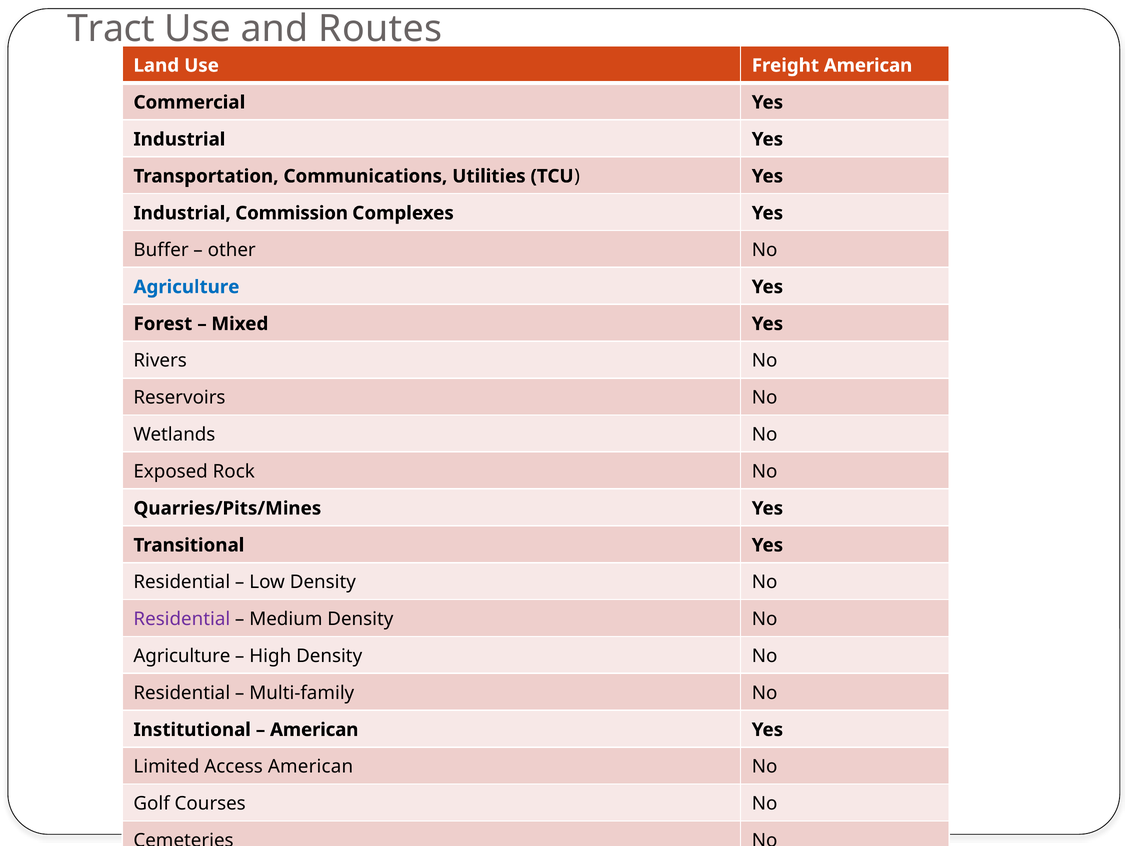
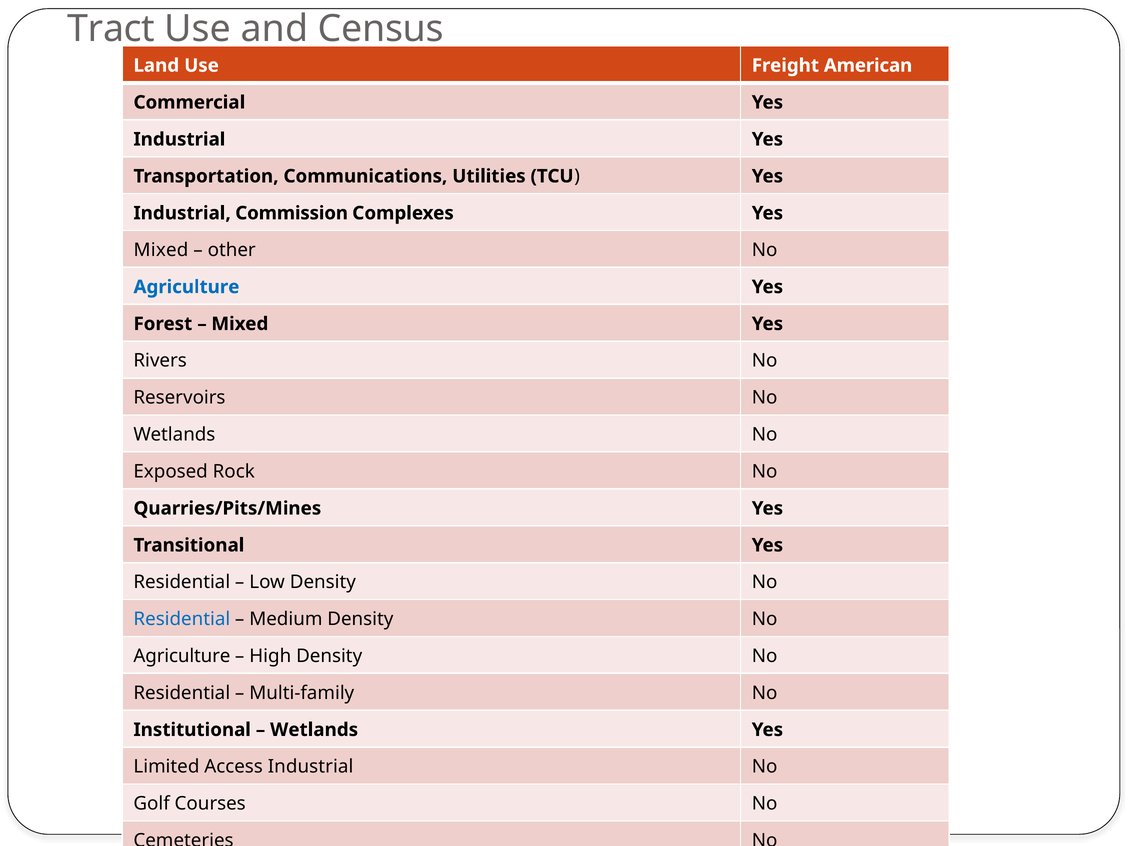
Routes: Routes -> Census (381, 29)
Buffer: Buffer -> Mixed (161, 250)
Residential colour: purple -> blue (182, 619)
American: American -> Wetlands (314, 730)
Access American: American -> Industrial (311, 767)
